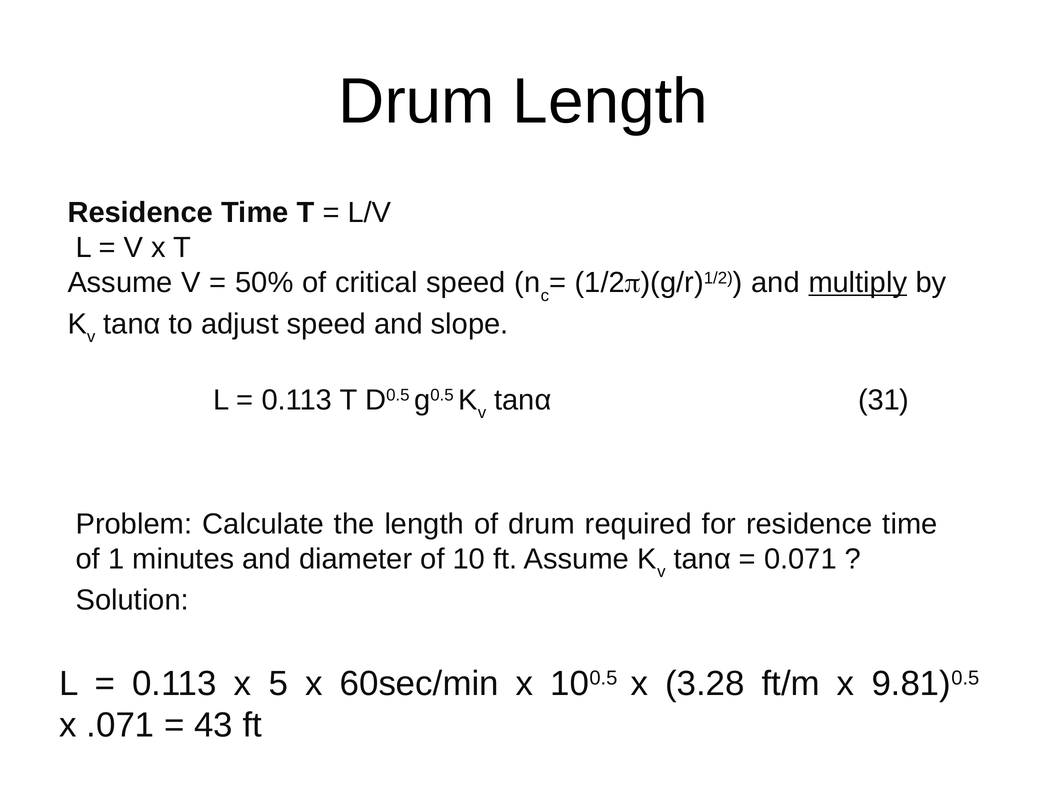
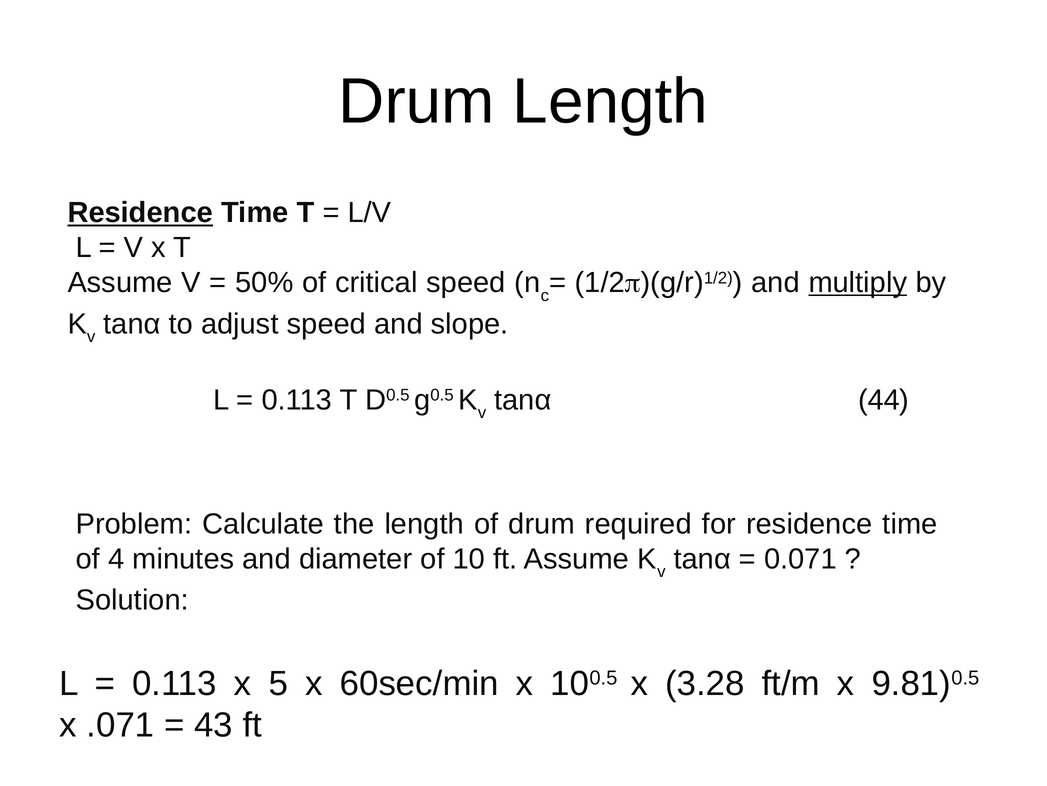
Residence underline: none -> present (140, 213)
31: 31 -> 44 (884, 400)
1: 1 -> 4 (116, 559)
